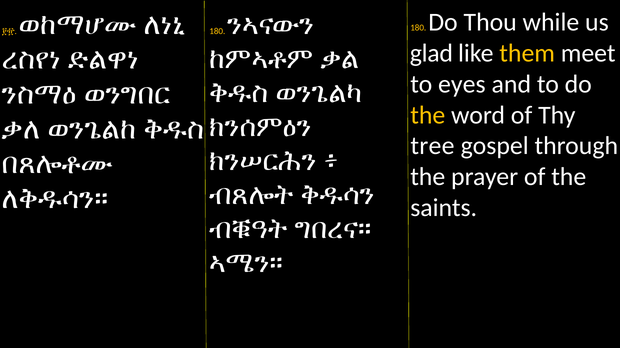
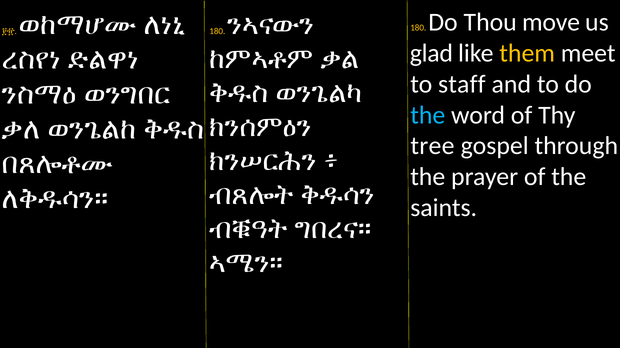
while: while -> move (551, 22)
eyes: eyes -> staff (462, 84)
the colour: yellow -> light blue (428, 115)
